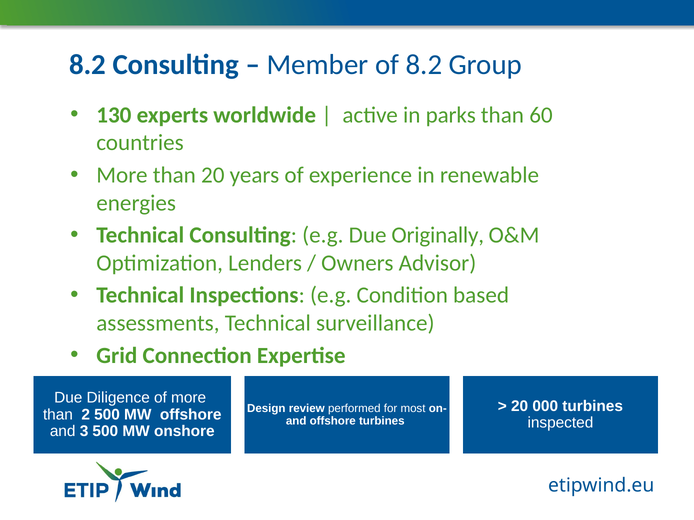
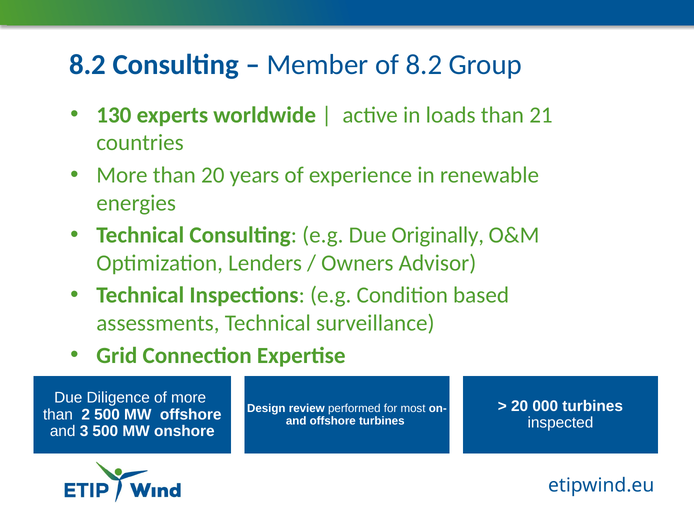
parks: parks -> loads (451, 115)
60: 60 -> 21 (541, 115)
